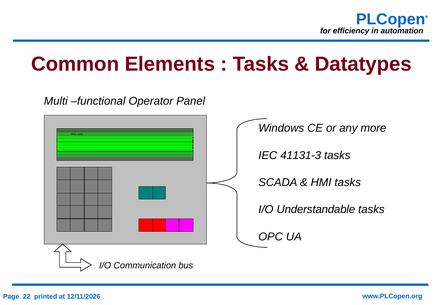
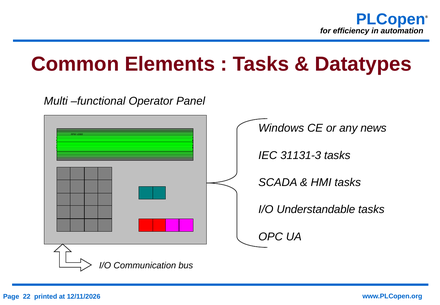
more: more -> news (374, 128)
41131-3: 41131-3 -> 31131-3 (301, 155)
